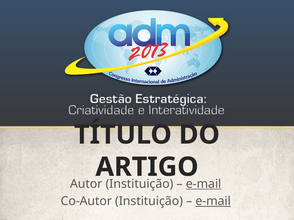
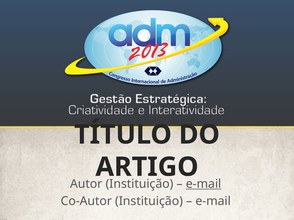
e-mail underline: present -> none (213, 202)
